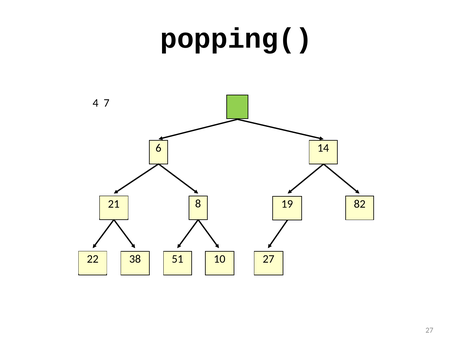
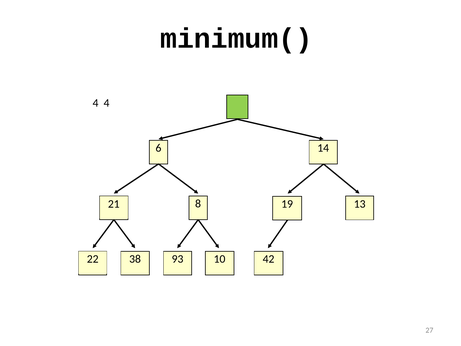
popping(: popping( -> minimum( (236, 38)
4 7: 7 -> 4 (107, 103)
82: 82 -> 13 (360, 204)
51: 51 -> 93 (178, 259)
10 27: 27 -> 42 (269, 259)
